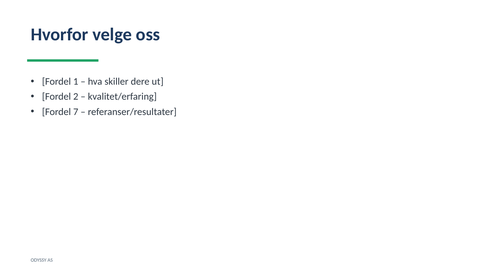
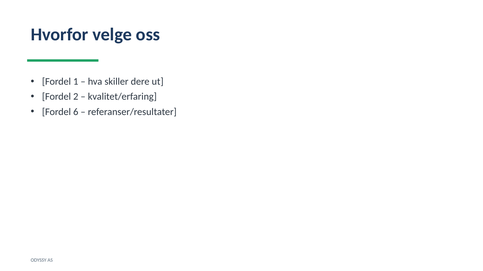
7: 7 -> 6 (76, 112)
